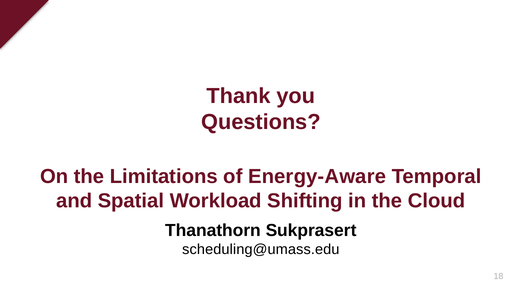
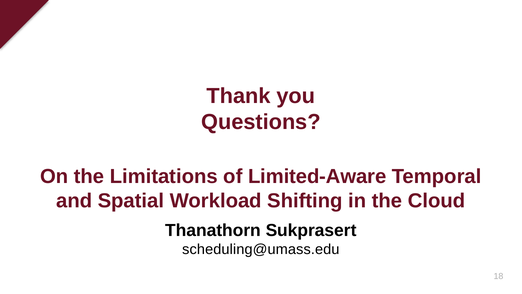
Energy-Aware: Energy-Aware -> Limited-Aware (317, 176)
